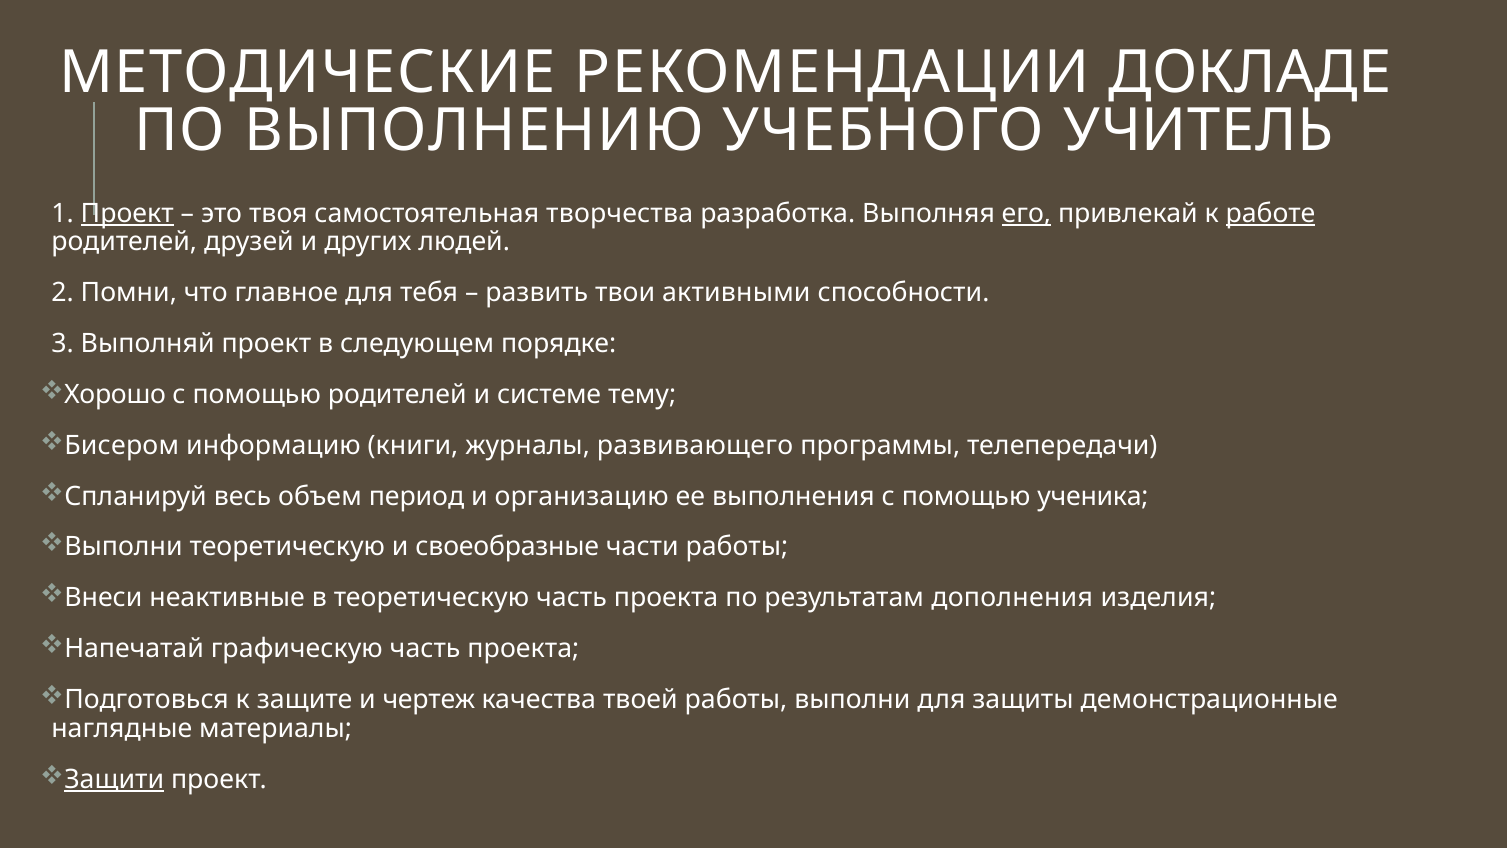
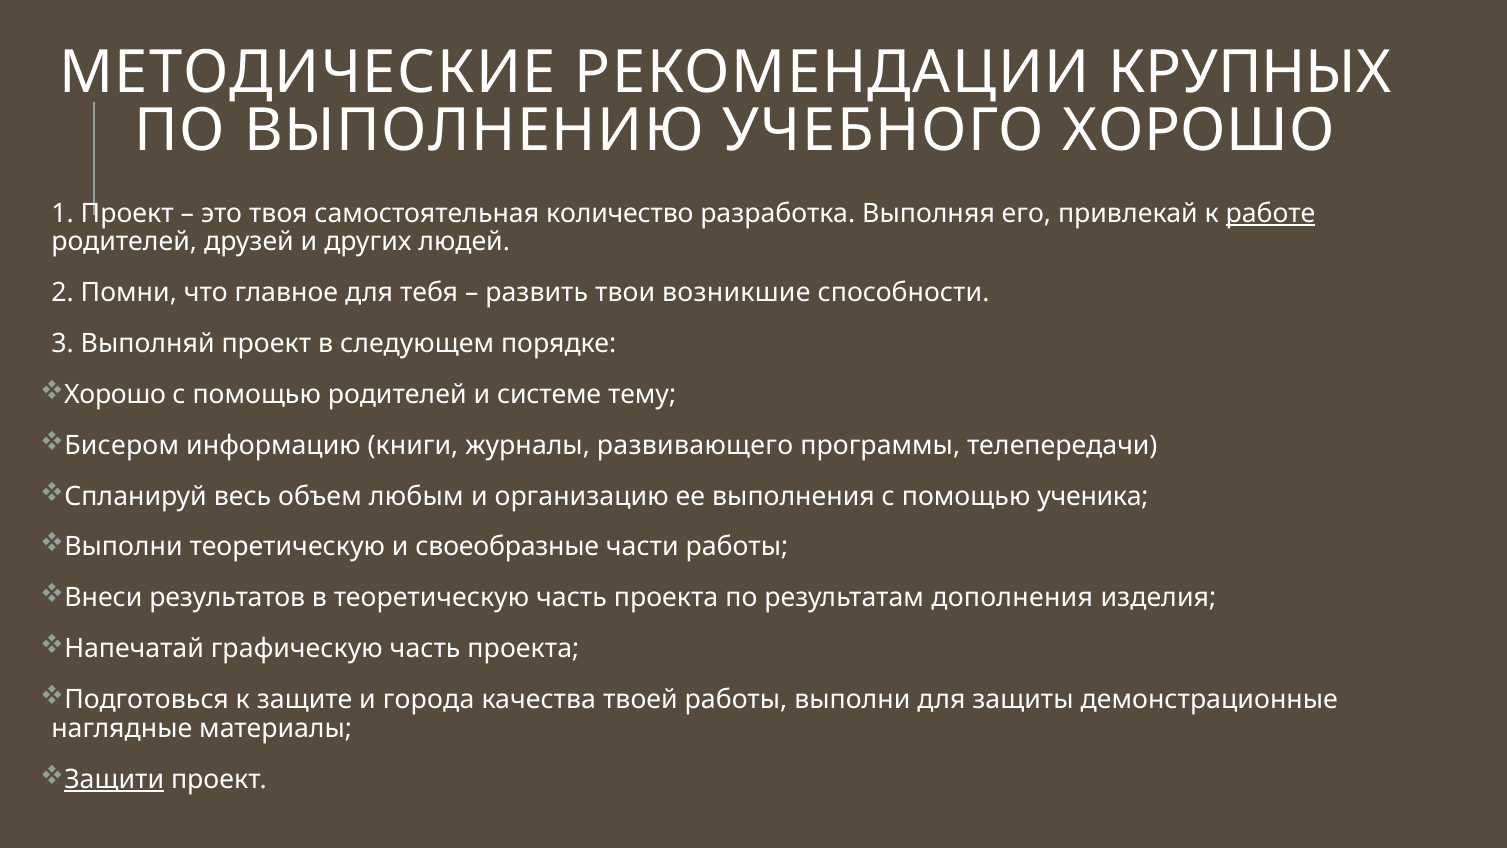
ДОКЛАДЕ: ДОКЛАДЕ -> КРУПНЫХ (1250, 73)
УЧЕБНОГО УЧИТЕЛЬ: УЧИТЕЛЬ -> ХОРОШО (1199, 131)
Проект underline: present -> none (127, 213)
творчества: творчества -> количество (620, 213)
его underline: present -> none (1026, 213)
активными: активными -> возникшие (736, 293)
период: период -> любым (416, 496)
неактивные: неактивные -> результатов (227, 598)
чертеж: чертеж -> города (429, 699)
